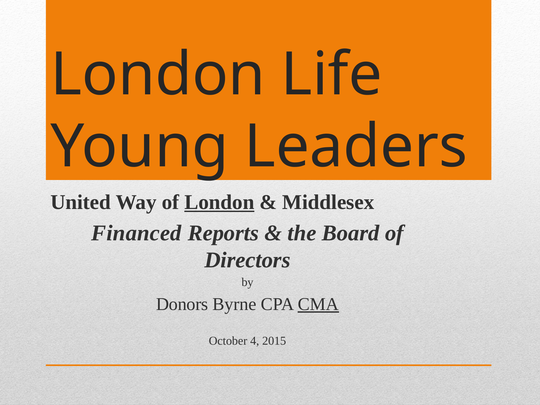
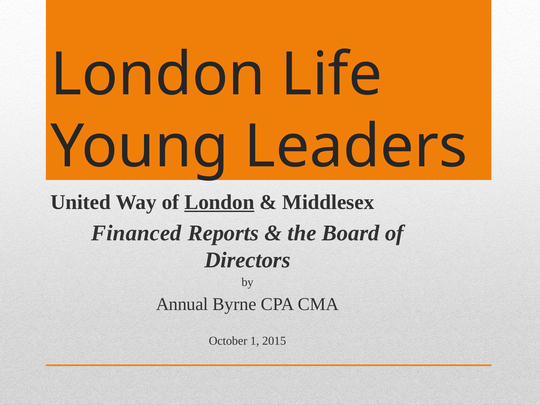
Donors: Donors -> Annual (182, 304)
CMA underline: present -> none (318, 304)
4: 4 -> 1 (255, 341)
